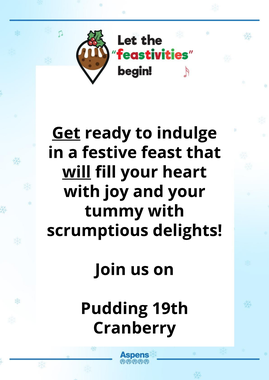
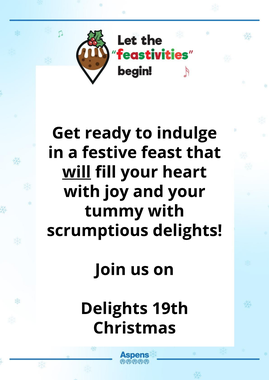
Get underline: present -> none (66, 133)
Pudding: Pudding -> Delights (114, 309)
Cranberry: Cranberry -> Christmas (134, 329)
